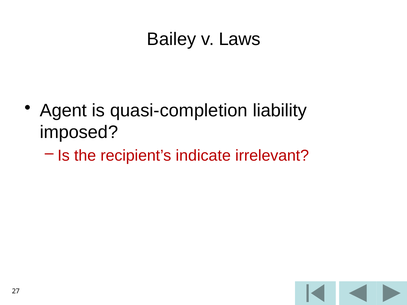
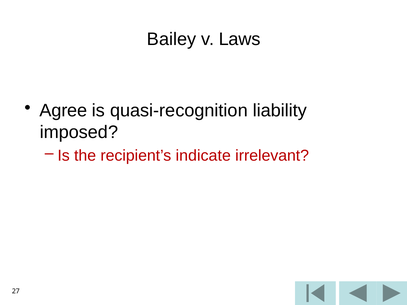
Agent: Agent -> Agree (63, 111)
quasi-completion: quasi-completion -> quasi-recognition (179, 111)
